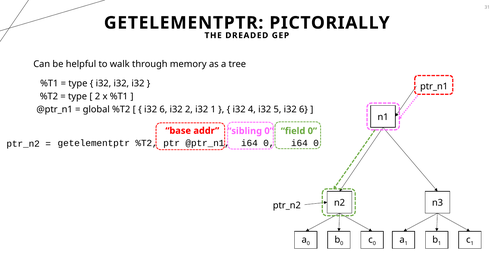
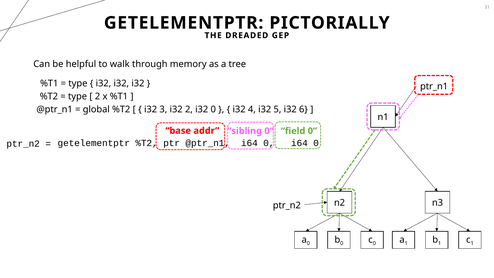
6: 6 -> 3 (163, 109)
i32 1: 1 -> 0 (213, 109)
